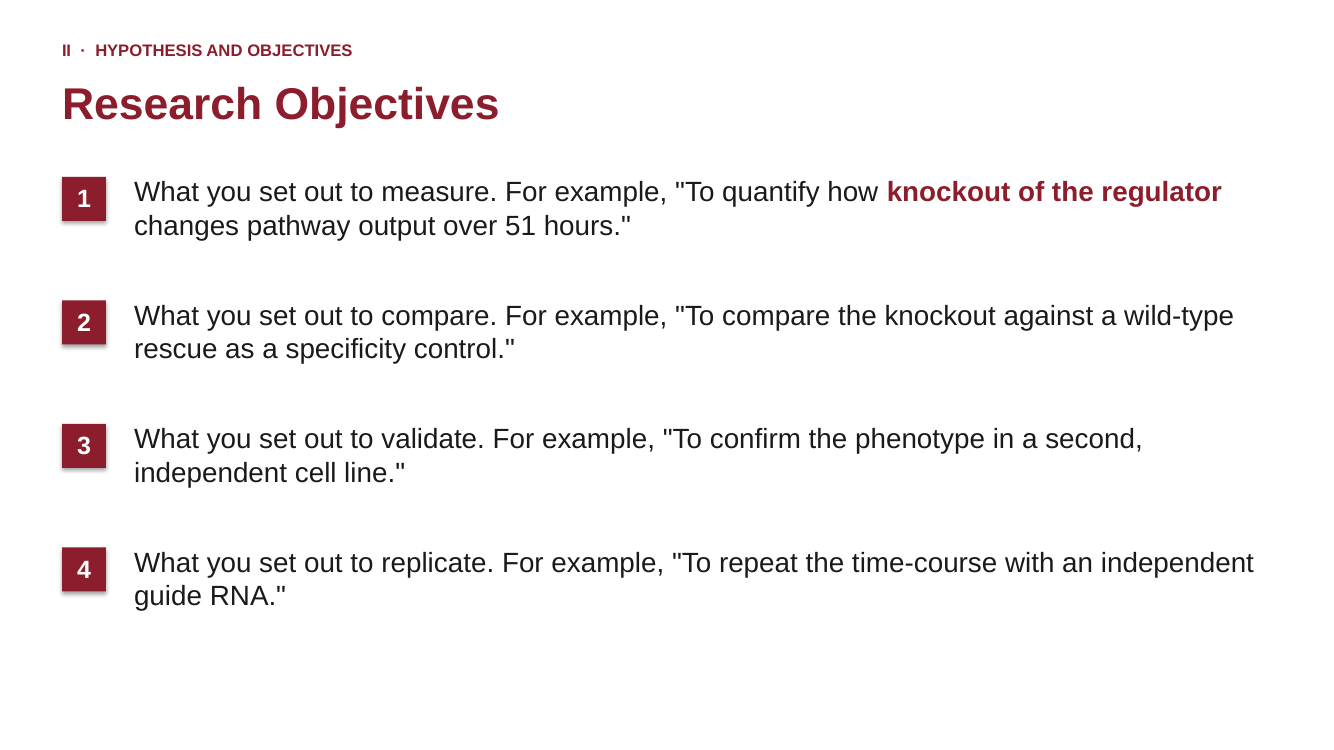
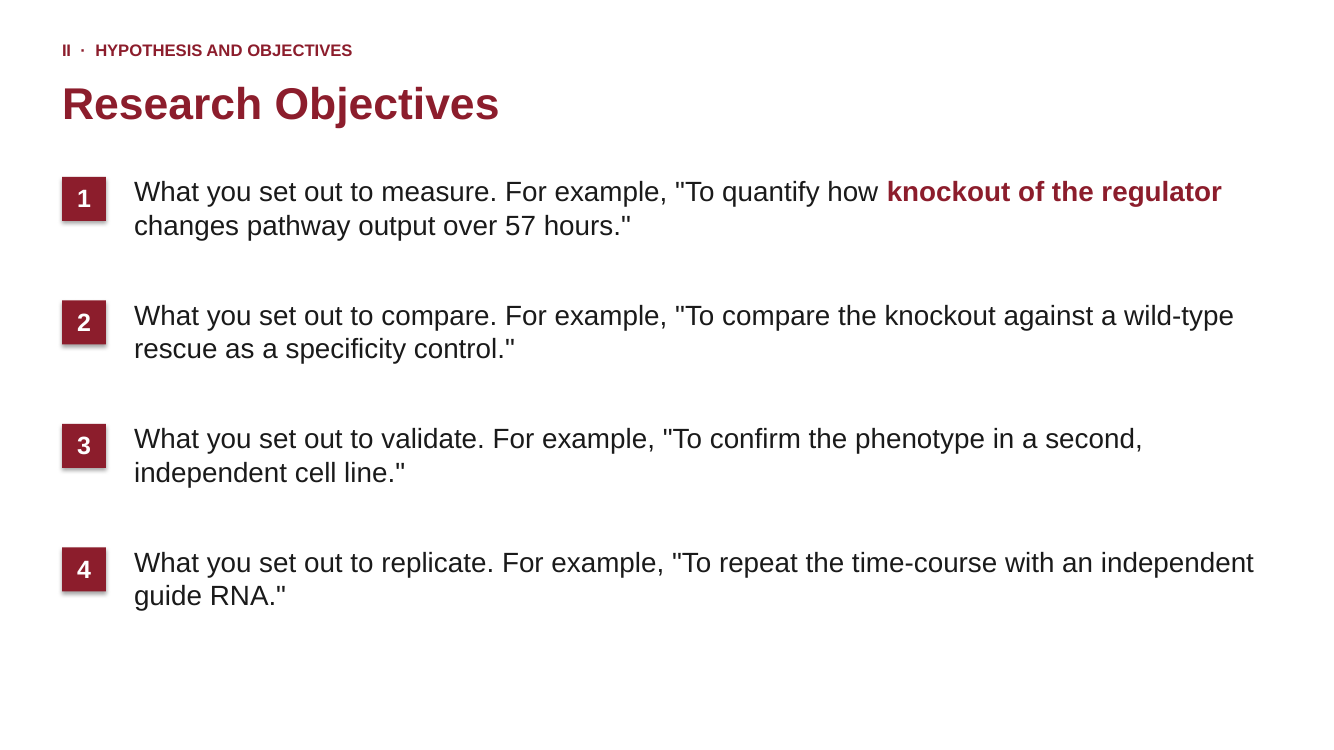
51: 51 -> 57 (521, 226)
